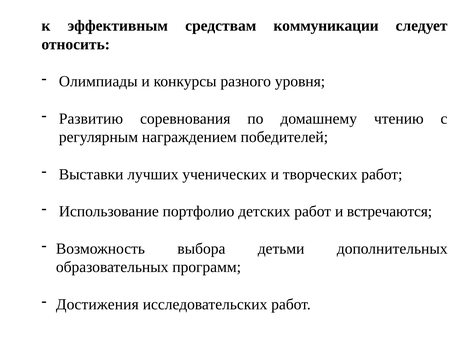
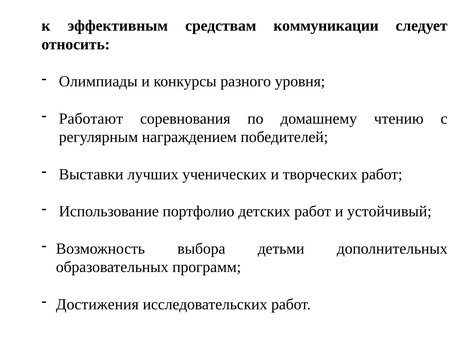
Развитию: Развитию -> Работают (91, 119)
встречаются: встречаются -> устойчивый (389, 212)
